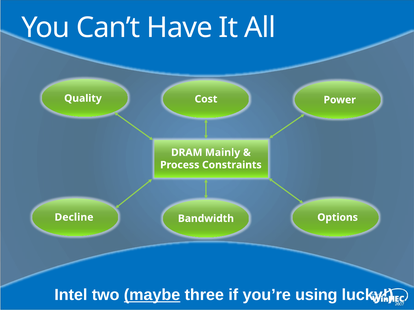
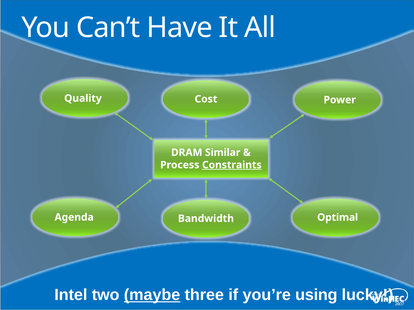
Mainly: Mainly -> Similar (223, 153)
Constraints underline: none -> present (232, 165)
Decline: Decline -> Agenda (74, 218)
Options: Options -> Optimal (338, 218)
